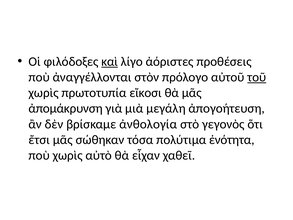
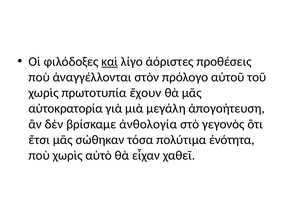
τοῦ underline: present -> none (257, 77)
εἴκοσι: εἴκοσι -> ἔχουν (145, 93)
ἀπομάκρυνση: ἀπομάκρυνση -> αὐτοκρατορία (66, 108)
